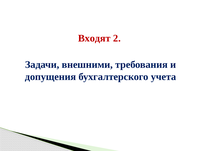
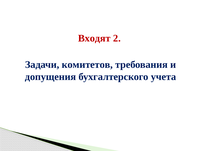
внешними: внешними -> комитетов (87, 65)
